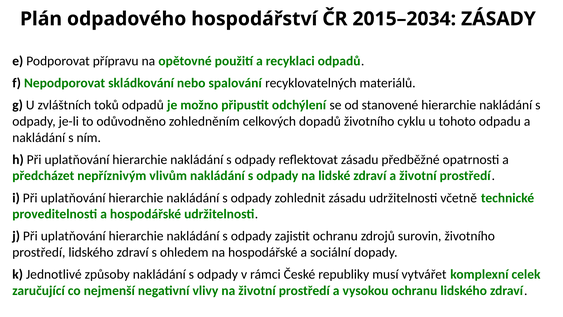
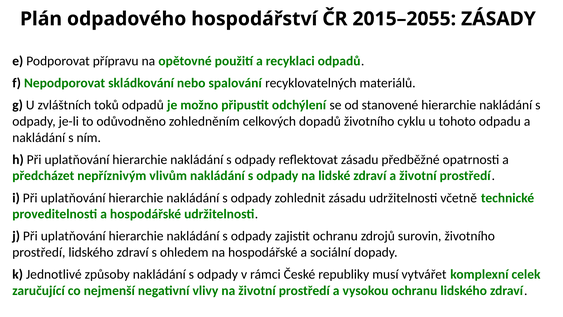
2015–2034: 2015–2034 -> 2015–2055 (404, 19)
